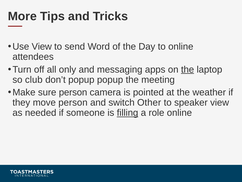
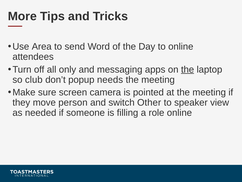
Use View: View -> Area (42, 46)
popup popup: popup -> needs (110, 79)
sure person: person -> screen (73, 92)
at the weather: weather -> meeting (209, 92)
filling underline: present -> none (128, 113)
